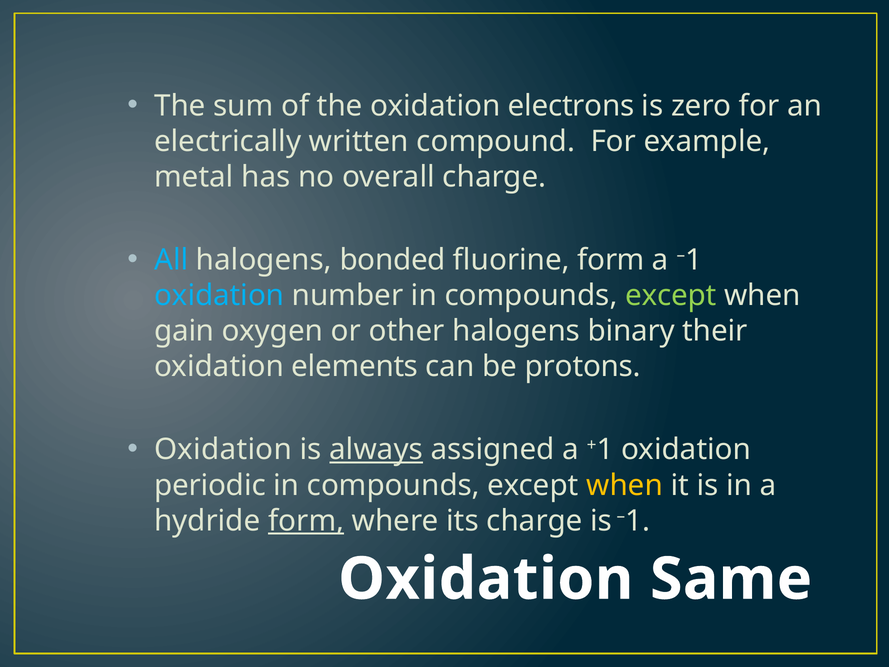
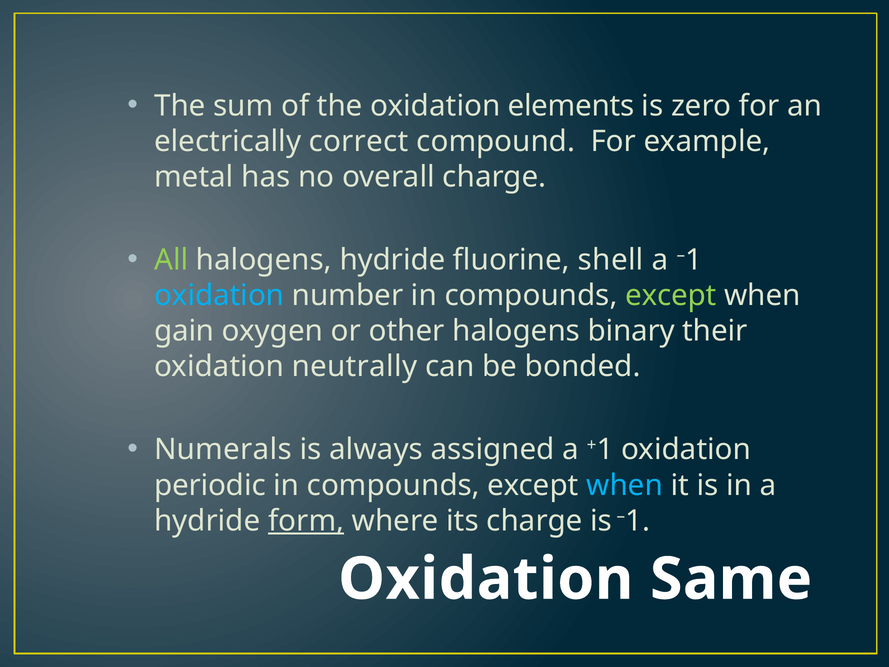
electrons: electrons -> elements (571, 106)
written: written -> correct (359, 141)
All colour: light blue -> light green (171, 260)
halogens bonded: bonded -> hydride (392, 260)
fluorine form: form -> shell (611, 260)
elements: elements -> neutrally (355, 367)
protons: protons -> bonded (583, 367)
Oxidation: Oxidation -> Numerals (223, 449)
always underline: present -> none (376, 449)
when colour: yellow -> light blue (625, 485)
